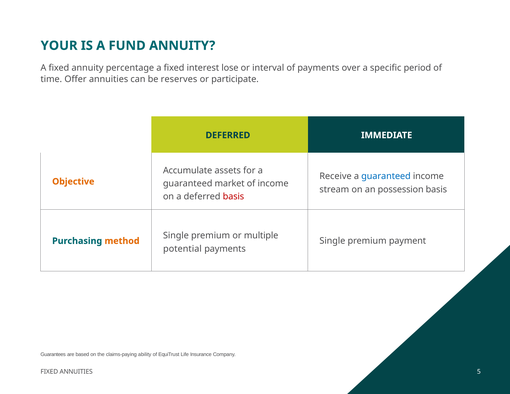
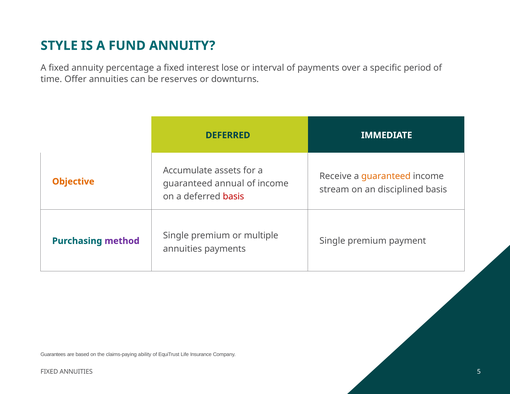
YOUR: YOUR -> STYLE (59, 46)
participate: participate -> downturns (235, 79)
guaranteed colour: blue -> orange (386, 176)
market: market -> annual (229, 184)
possession: possession -> disciplined (401, 189)
method colour: orange -> purple (122, 241)
potential: potential -> annuities (182, 249)
